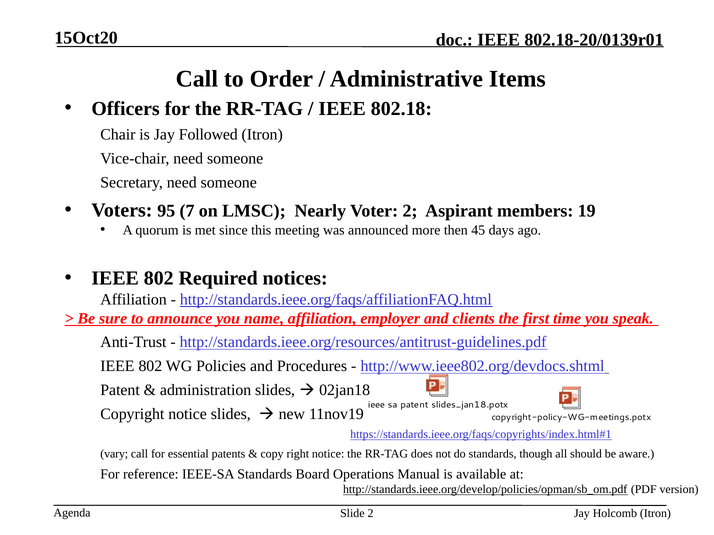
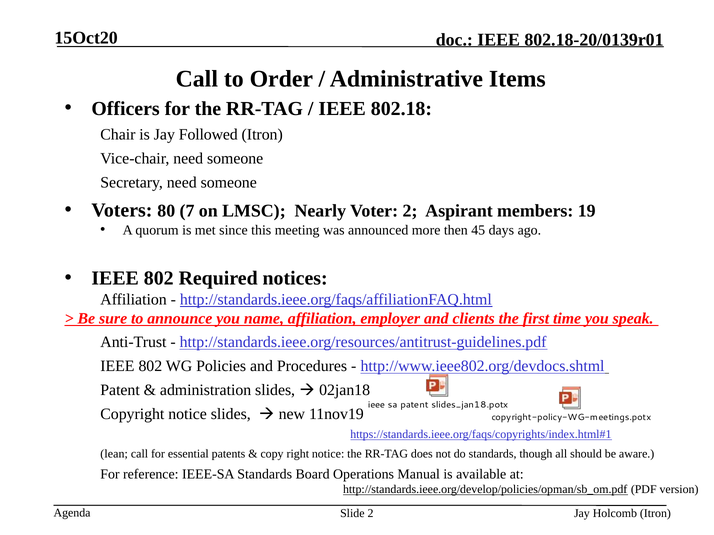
95: 95 -> 80 (166, 211)
vary: vary -> lean (114, 454)
